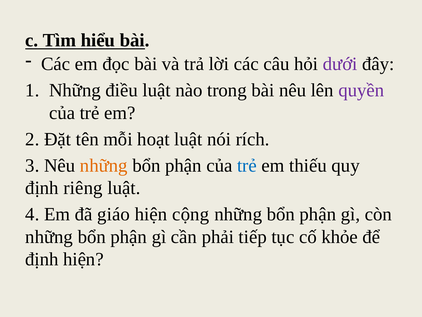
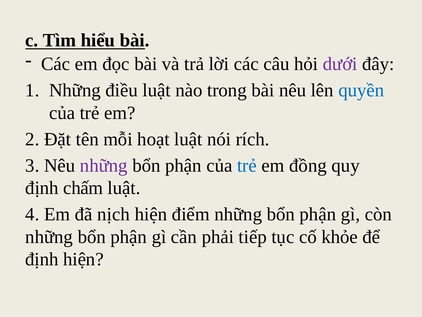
quyền colour: purple -> blue (361, 90)
những colour: orange -> purple (104, 165)
thiếu: thiếu -> đồng (308, 165)
riêng: riêng -> chấm (83, 188)
giáo: giáo -> nịch (114, 214)
cộng: cộng -> điểm (191, 214)
